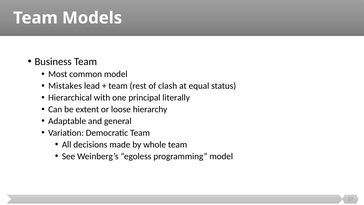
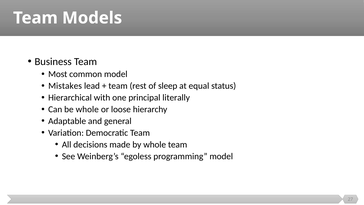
clash: clash -> sleep (168, 86)
be extent: extent -> whole (87, 109)
